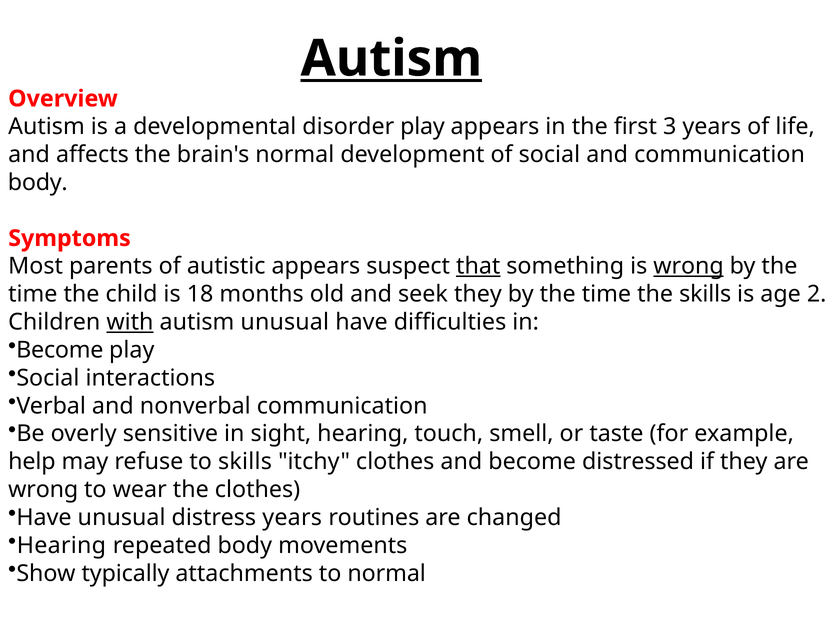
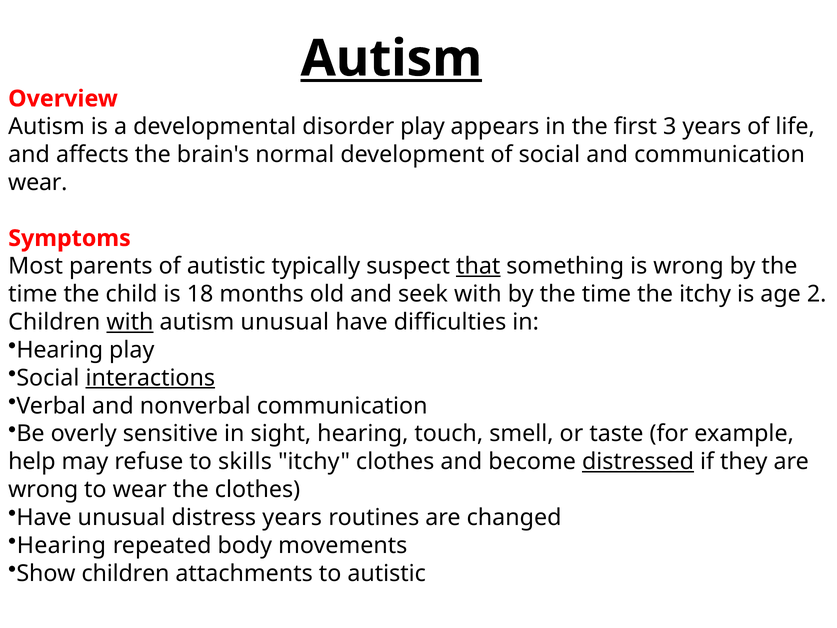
body: body -> wear (38, 182)
autistic appears: appears -> typically (316, 266)
wrong underline: present -> none (689, 266)
seek they: they -> with (478, 294)
the skills: skills -> itchy (705, 294)
Become: Become -> Hearing (60, 350)
interactions underline: none -> present (150, 378)
distressed underline: none -> present (638, 462)
Show typically: typically -> children (126, 573)
to normal: normal -> autistic (387, 573)
